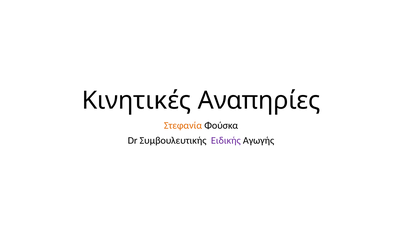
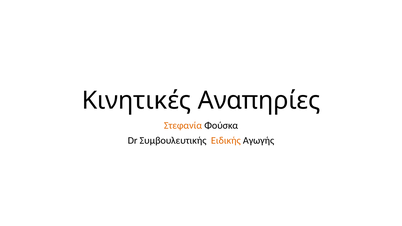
Ειδικής colour: purple -> orange (226, 141)
